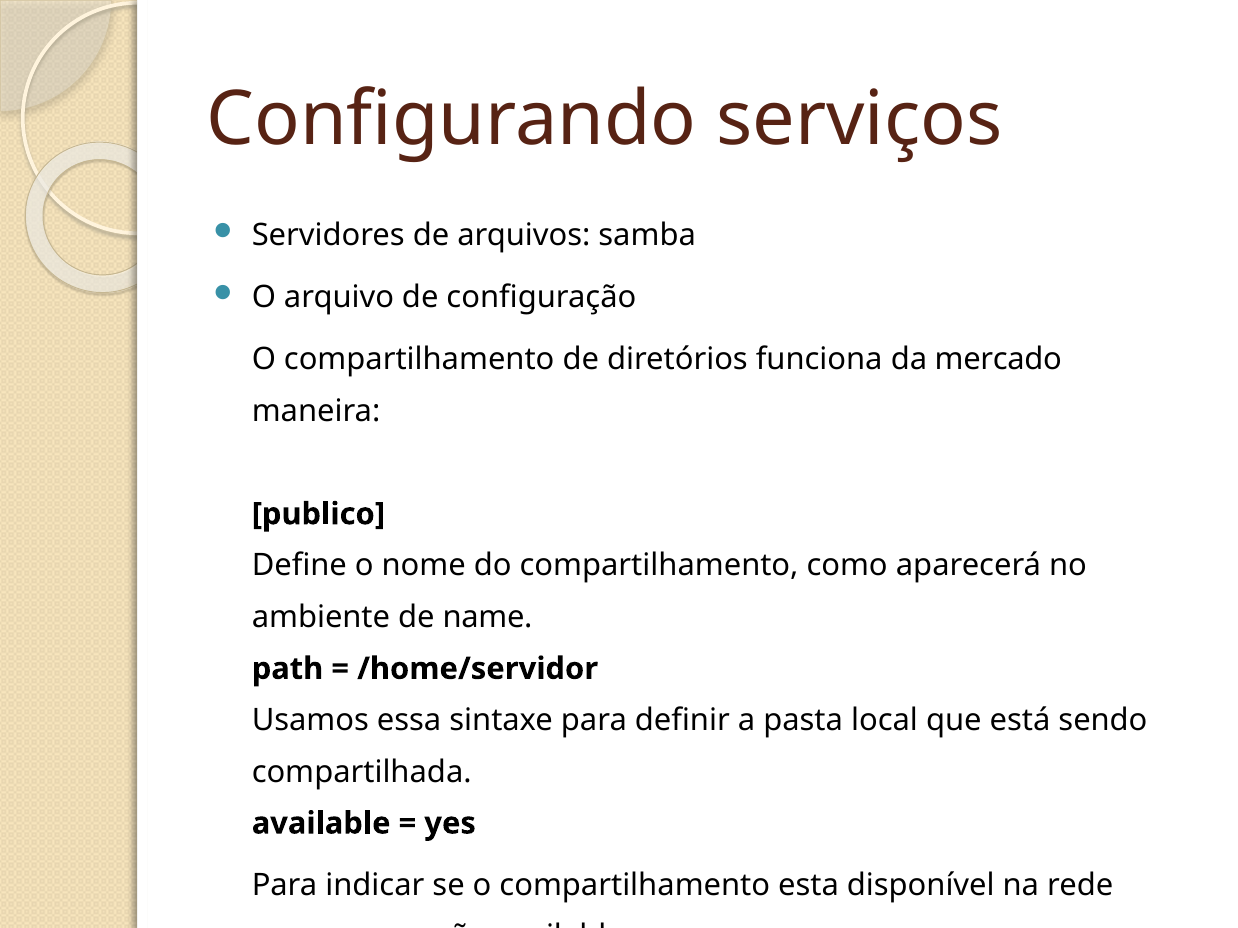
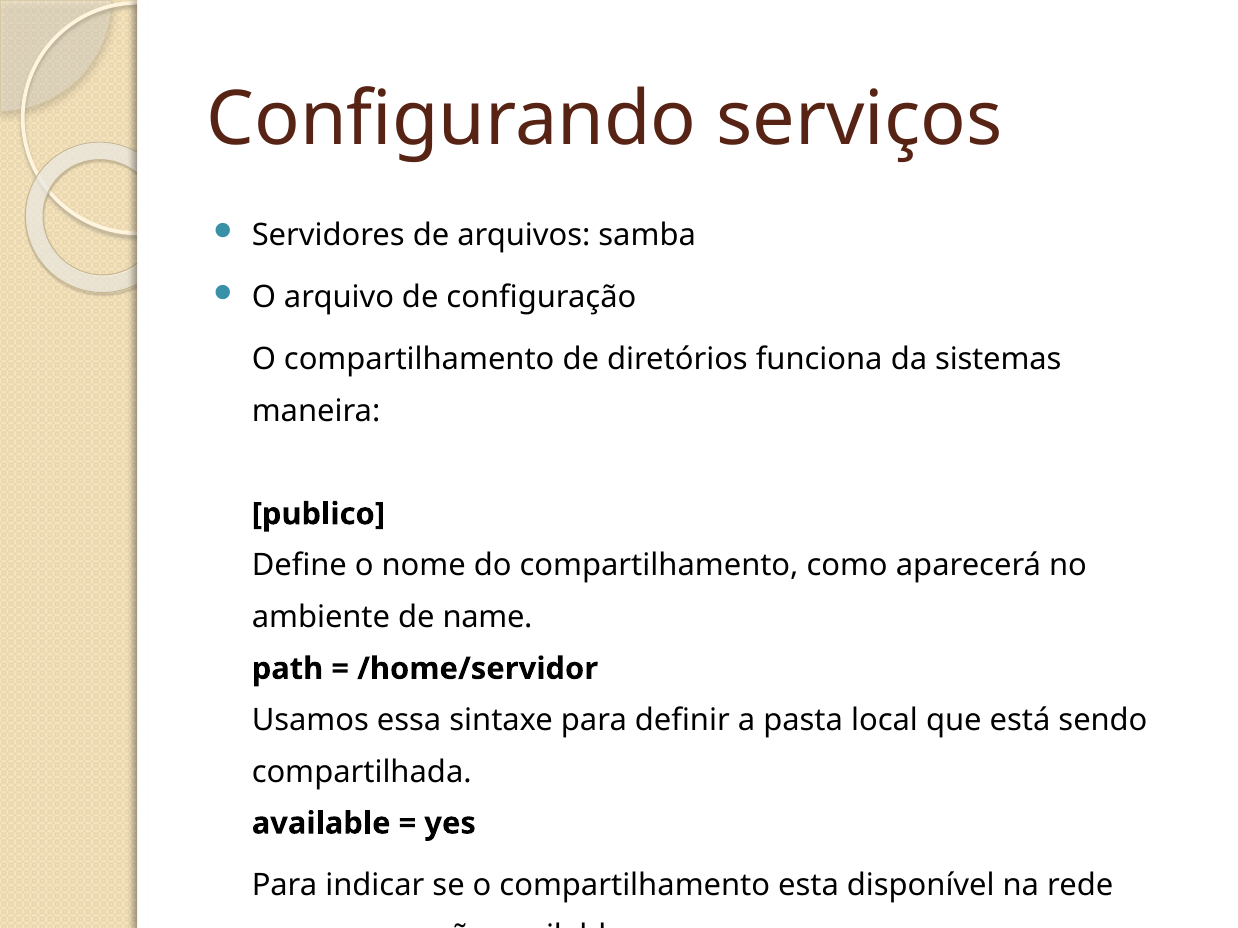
mercado: mercado -> sistemas (998, 360)
